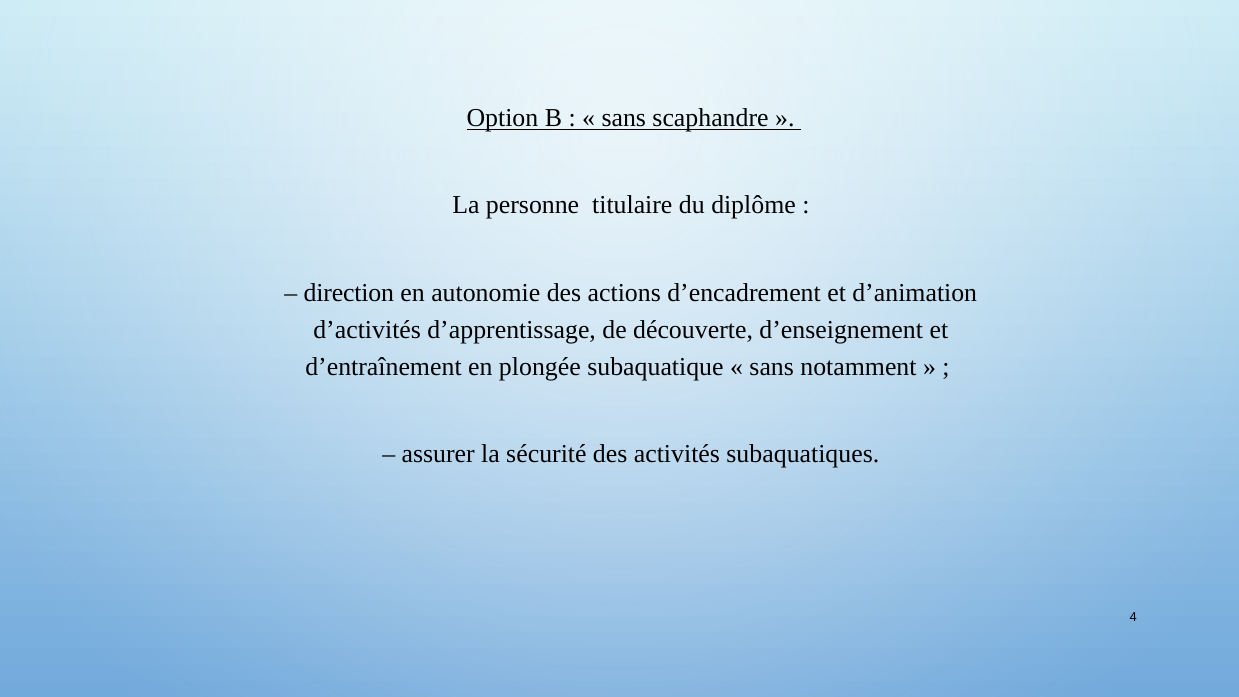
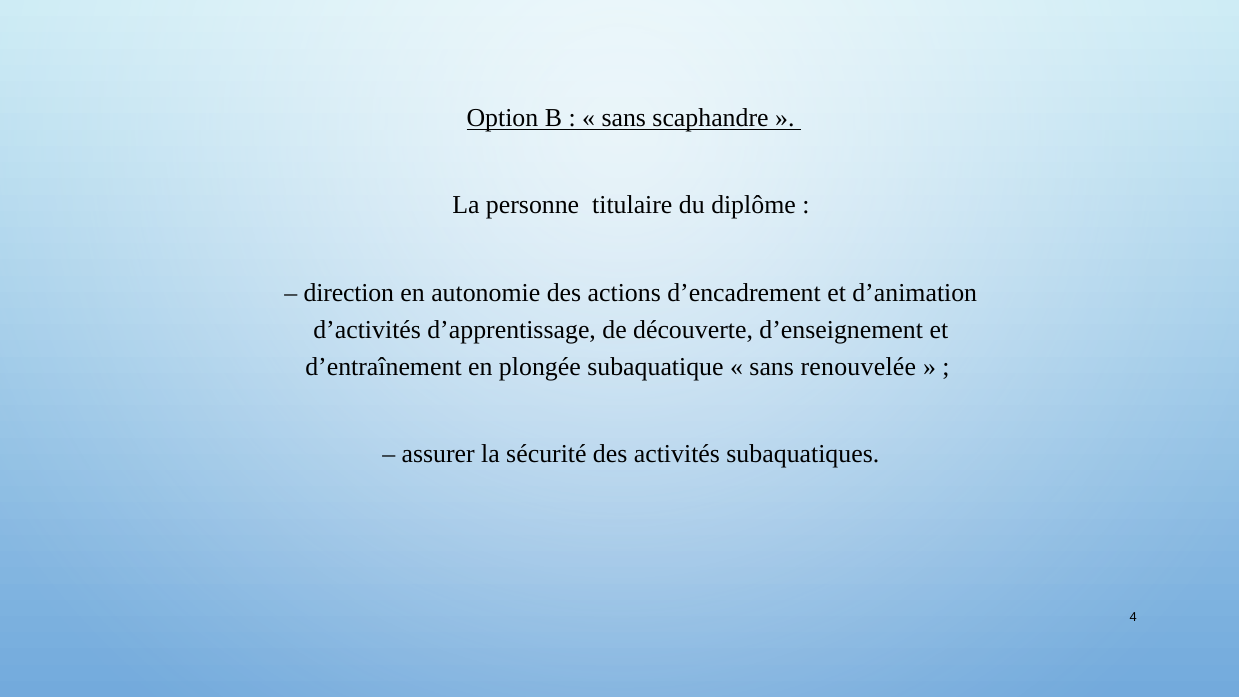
notamment: notamment -> renouvelée (858, 367)
